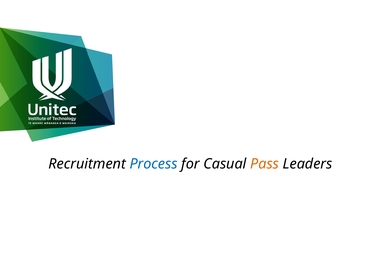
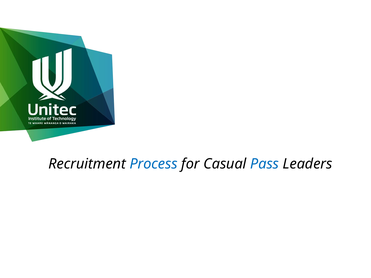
Pass colour: orange -> blue (265, 164)
